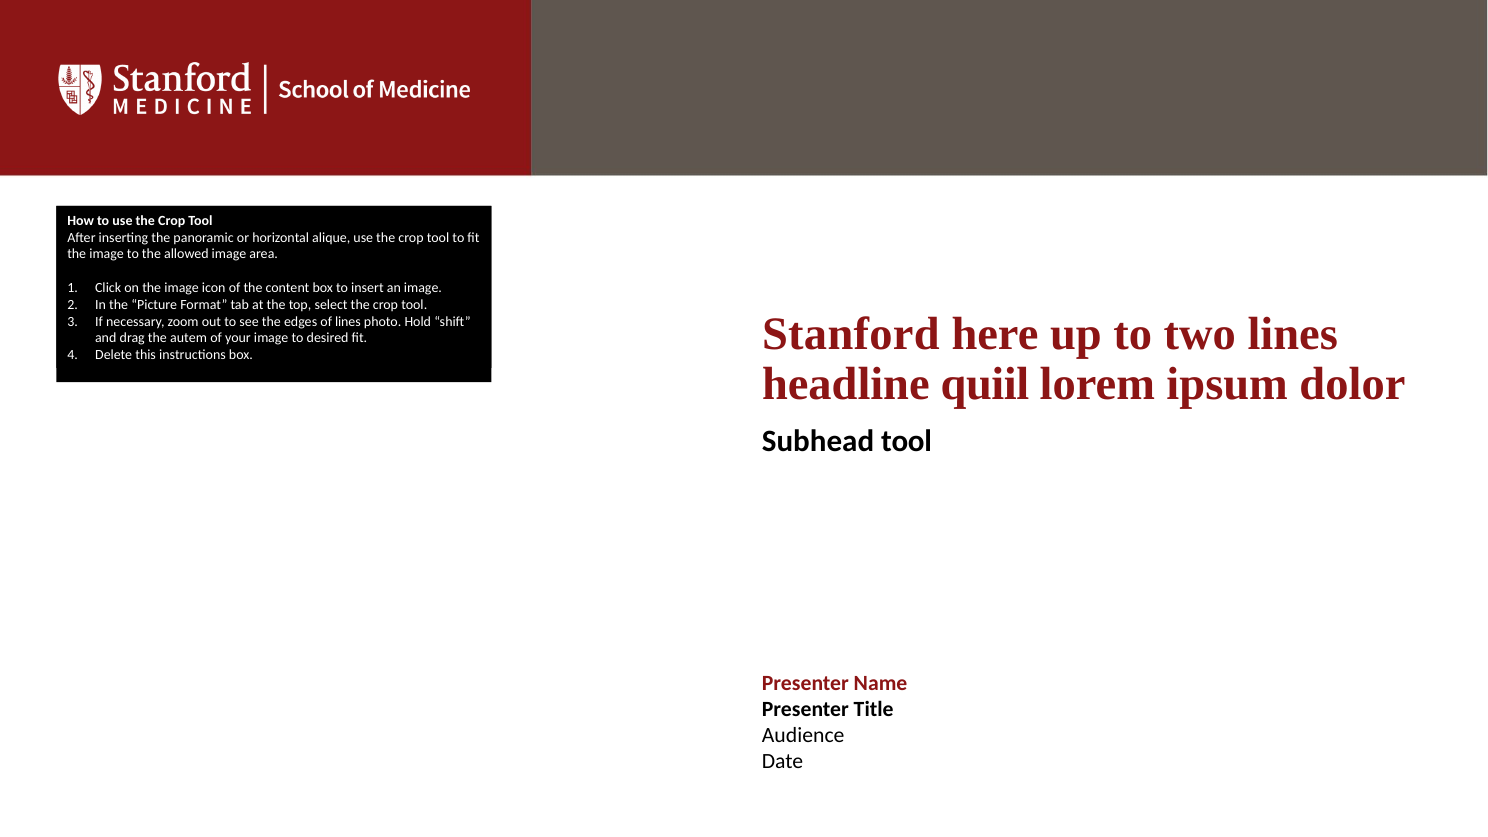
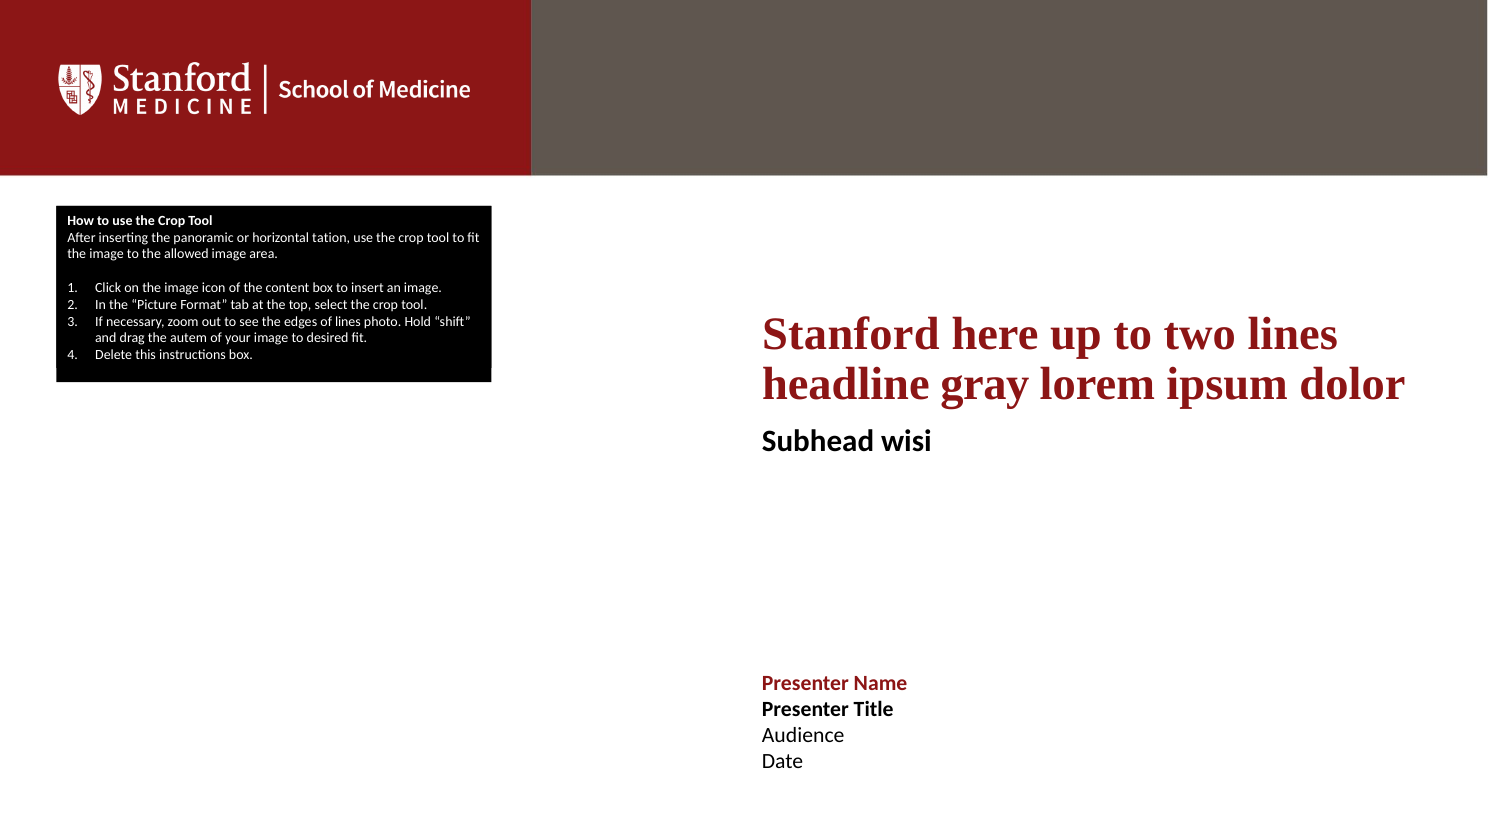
alique: alique -> tation (331, 238)
quiil: quiil -> gray (985, 384)
Subhead tool: tool -> wisi (906, 441)
